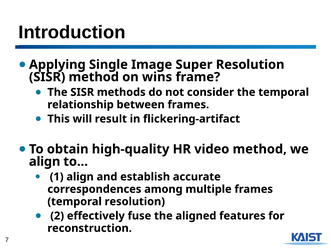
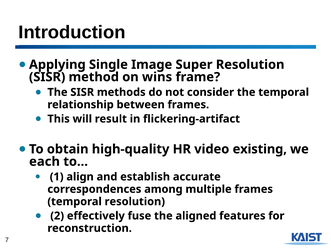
video method: method -> existing (260, 149)
align: align -> each (44, 162)
